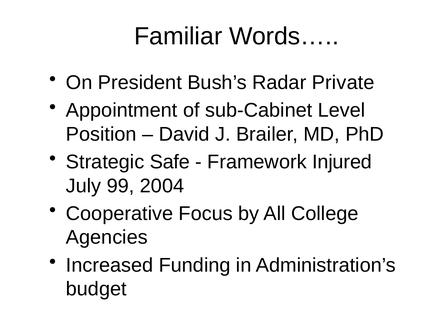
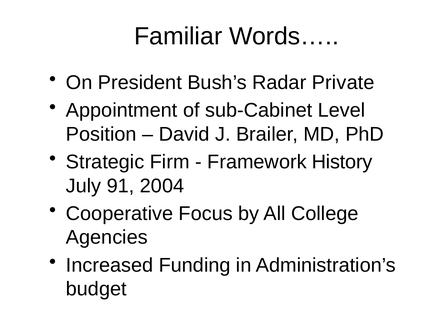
Safe: Safe -> Firm (170, 162)
Injured: Injured -> History (342, 162)
99: 99 -> 91 (121, 186)
